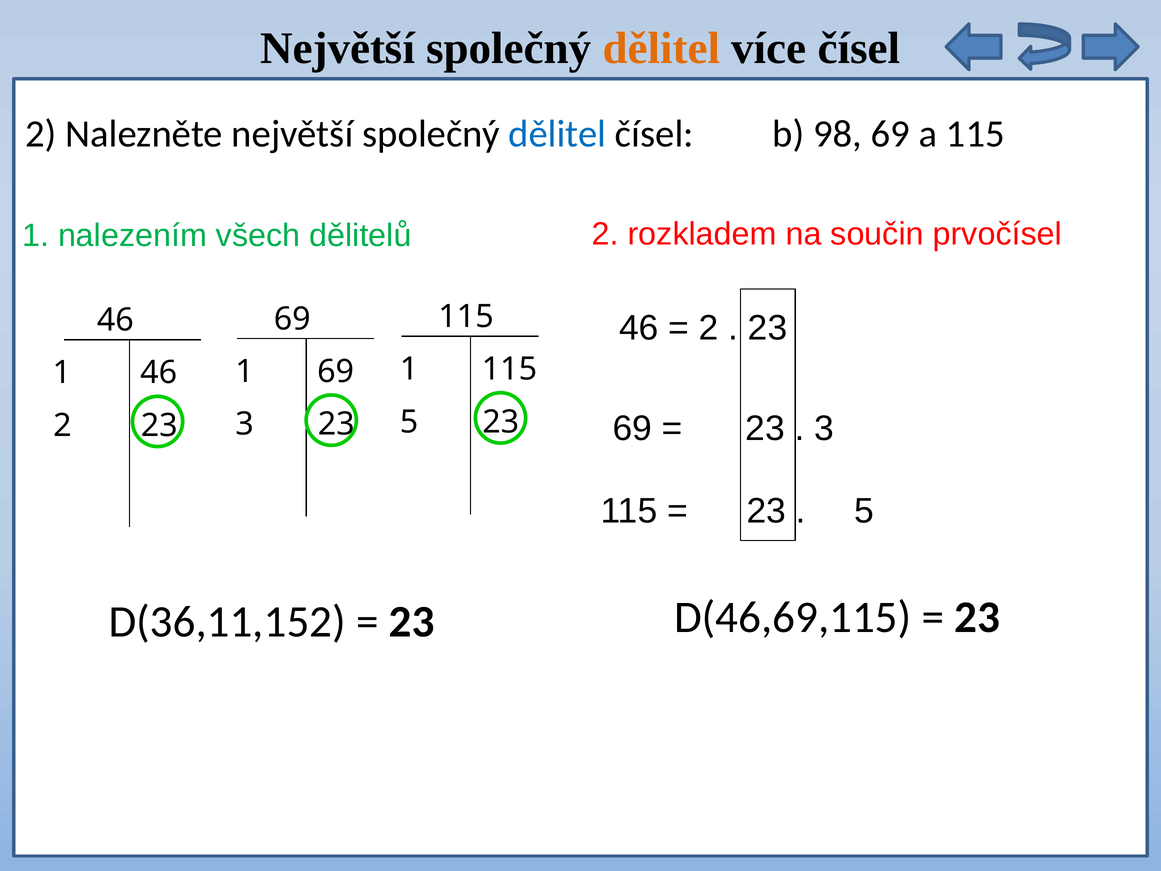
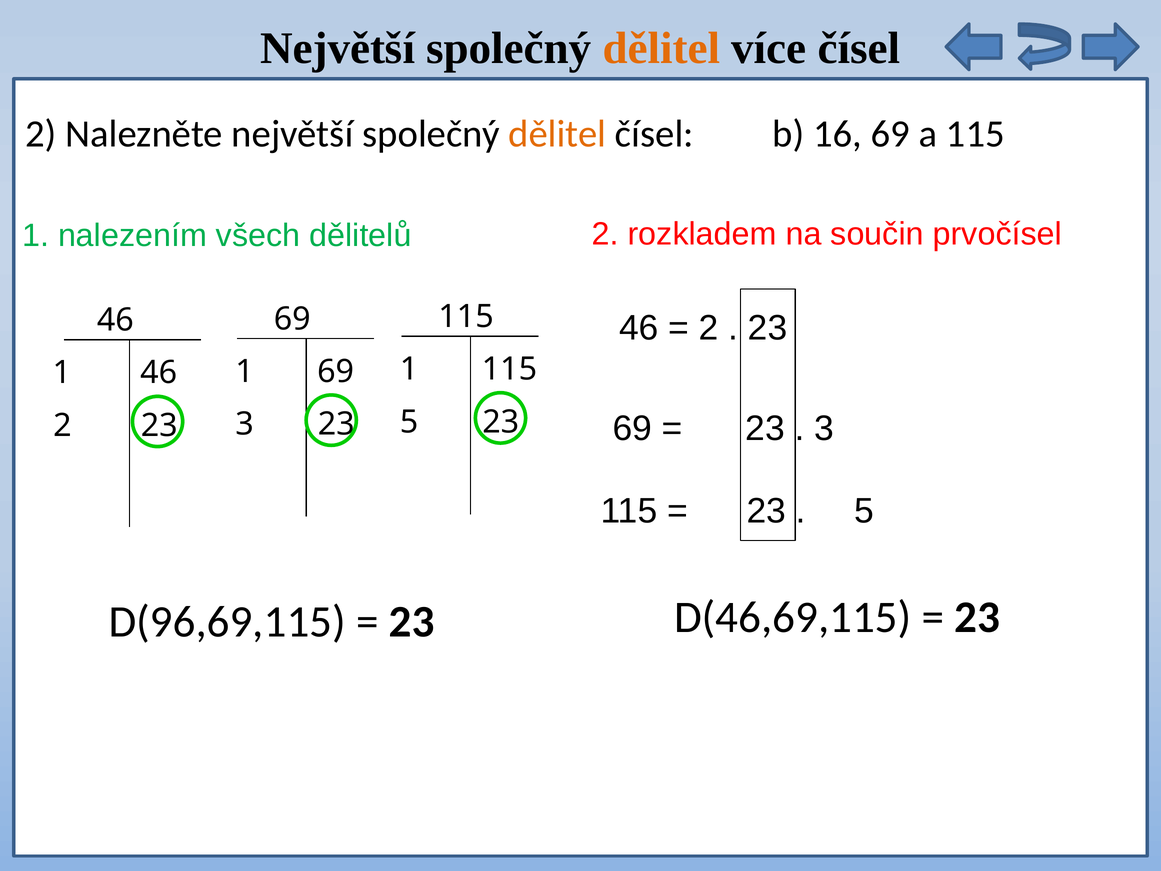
dělitel colour: blue -> orange (557, 134)
98: 98 -> 16 (838, 134)
D(36,11,152: D(36,11,152 -> D(96,69,115 (227, 622)
